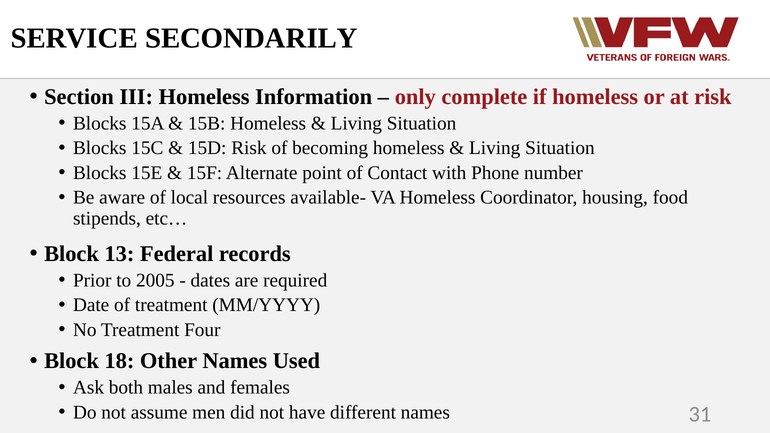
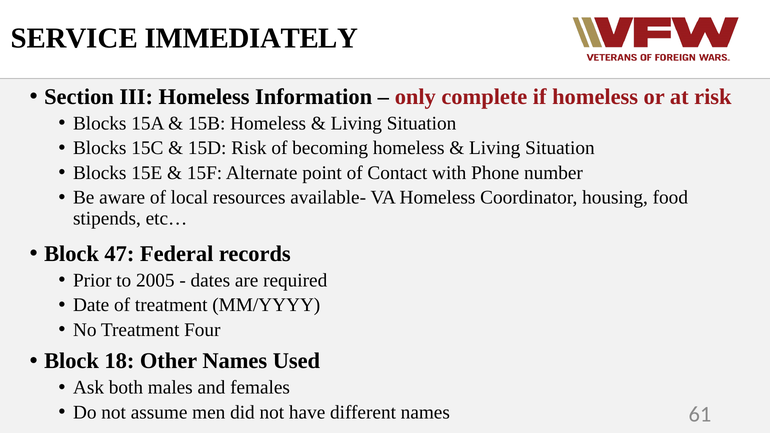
SECONDARILY: SECONDARILY -> IMMEDIATELY (252, 38)
13: 13 -> 47 (119, 254)
31: 31 -> 61 (700, 414)
